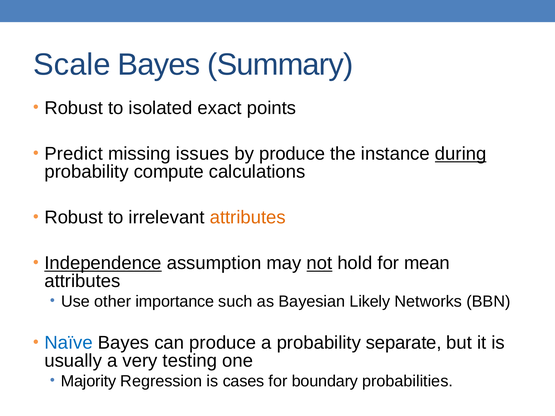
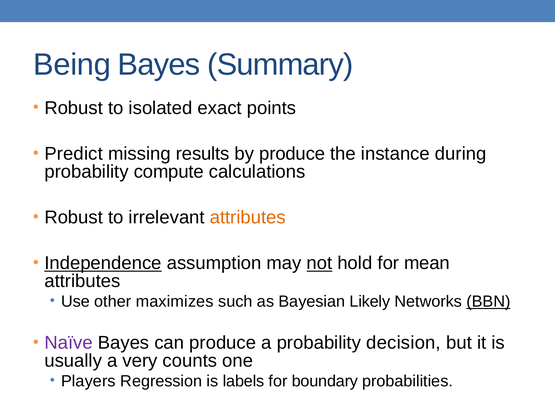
Scale: Scale -> Being (72, 65)
issues: issues -> results (203, 154)
during underline: present -> none (461, 154)
importance: importance -> maximizes (175, 302)
BBN underline: none -> present (488, 302)
Naïve colour: blue -> purple (69, 343)
separate: separate -> decision (404, 343)
testing: testing -> counts (190, 361)
Majority: Majority -> Players (88, 381)
cases: cases -> labels (244, 381)
